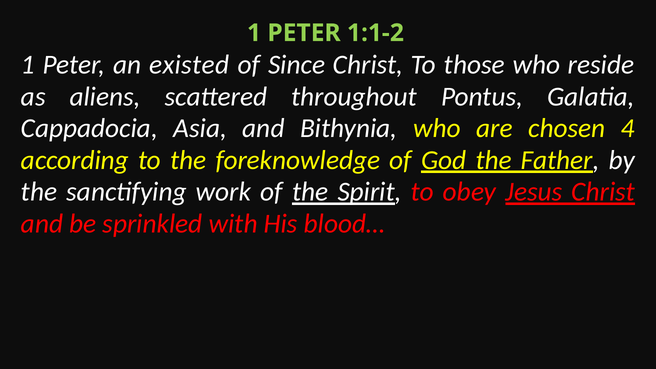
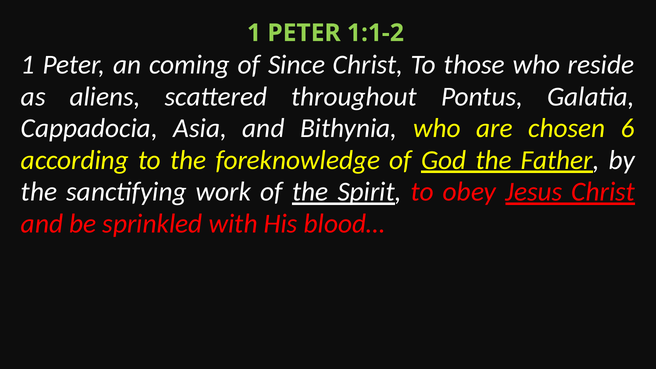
existed: existed -> coming (189, 65)
4: 4 -> 6 (628, 128)
